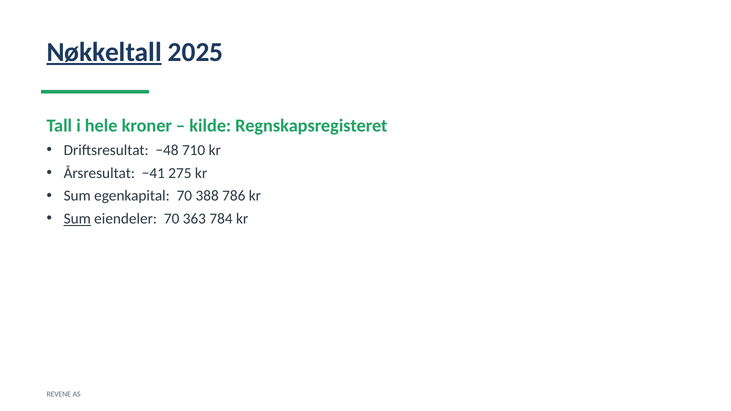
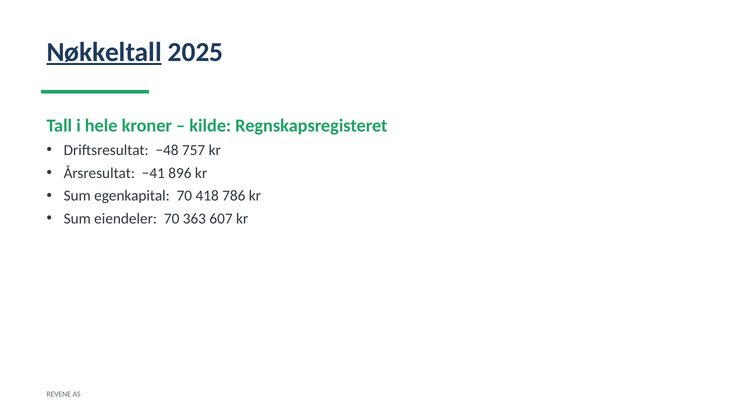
710: 710 -> 757 (194, 150)
275: 275 -> 896 (180, 173)
388: 388 -> 418 (207, 196)
Sum underline: present -> none (77, 219)
784: 784 -> 607 (221, 219)
